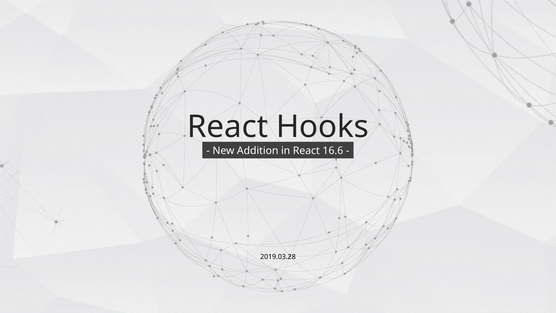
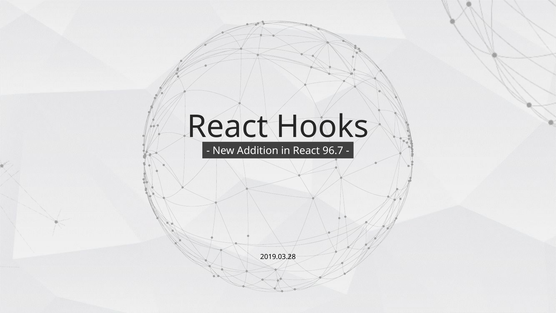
16.6: 16.6 -> 96.7 (333, 151)
